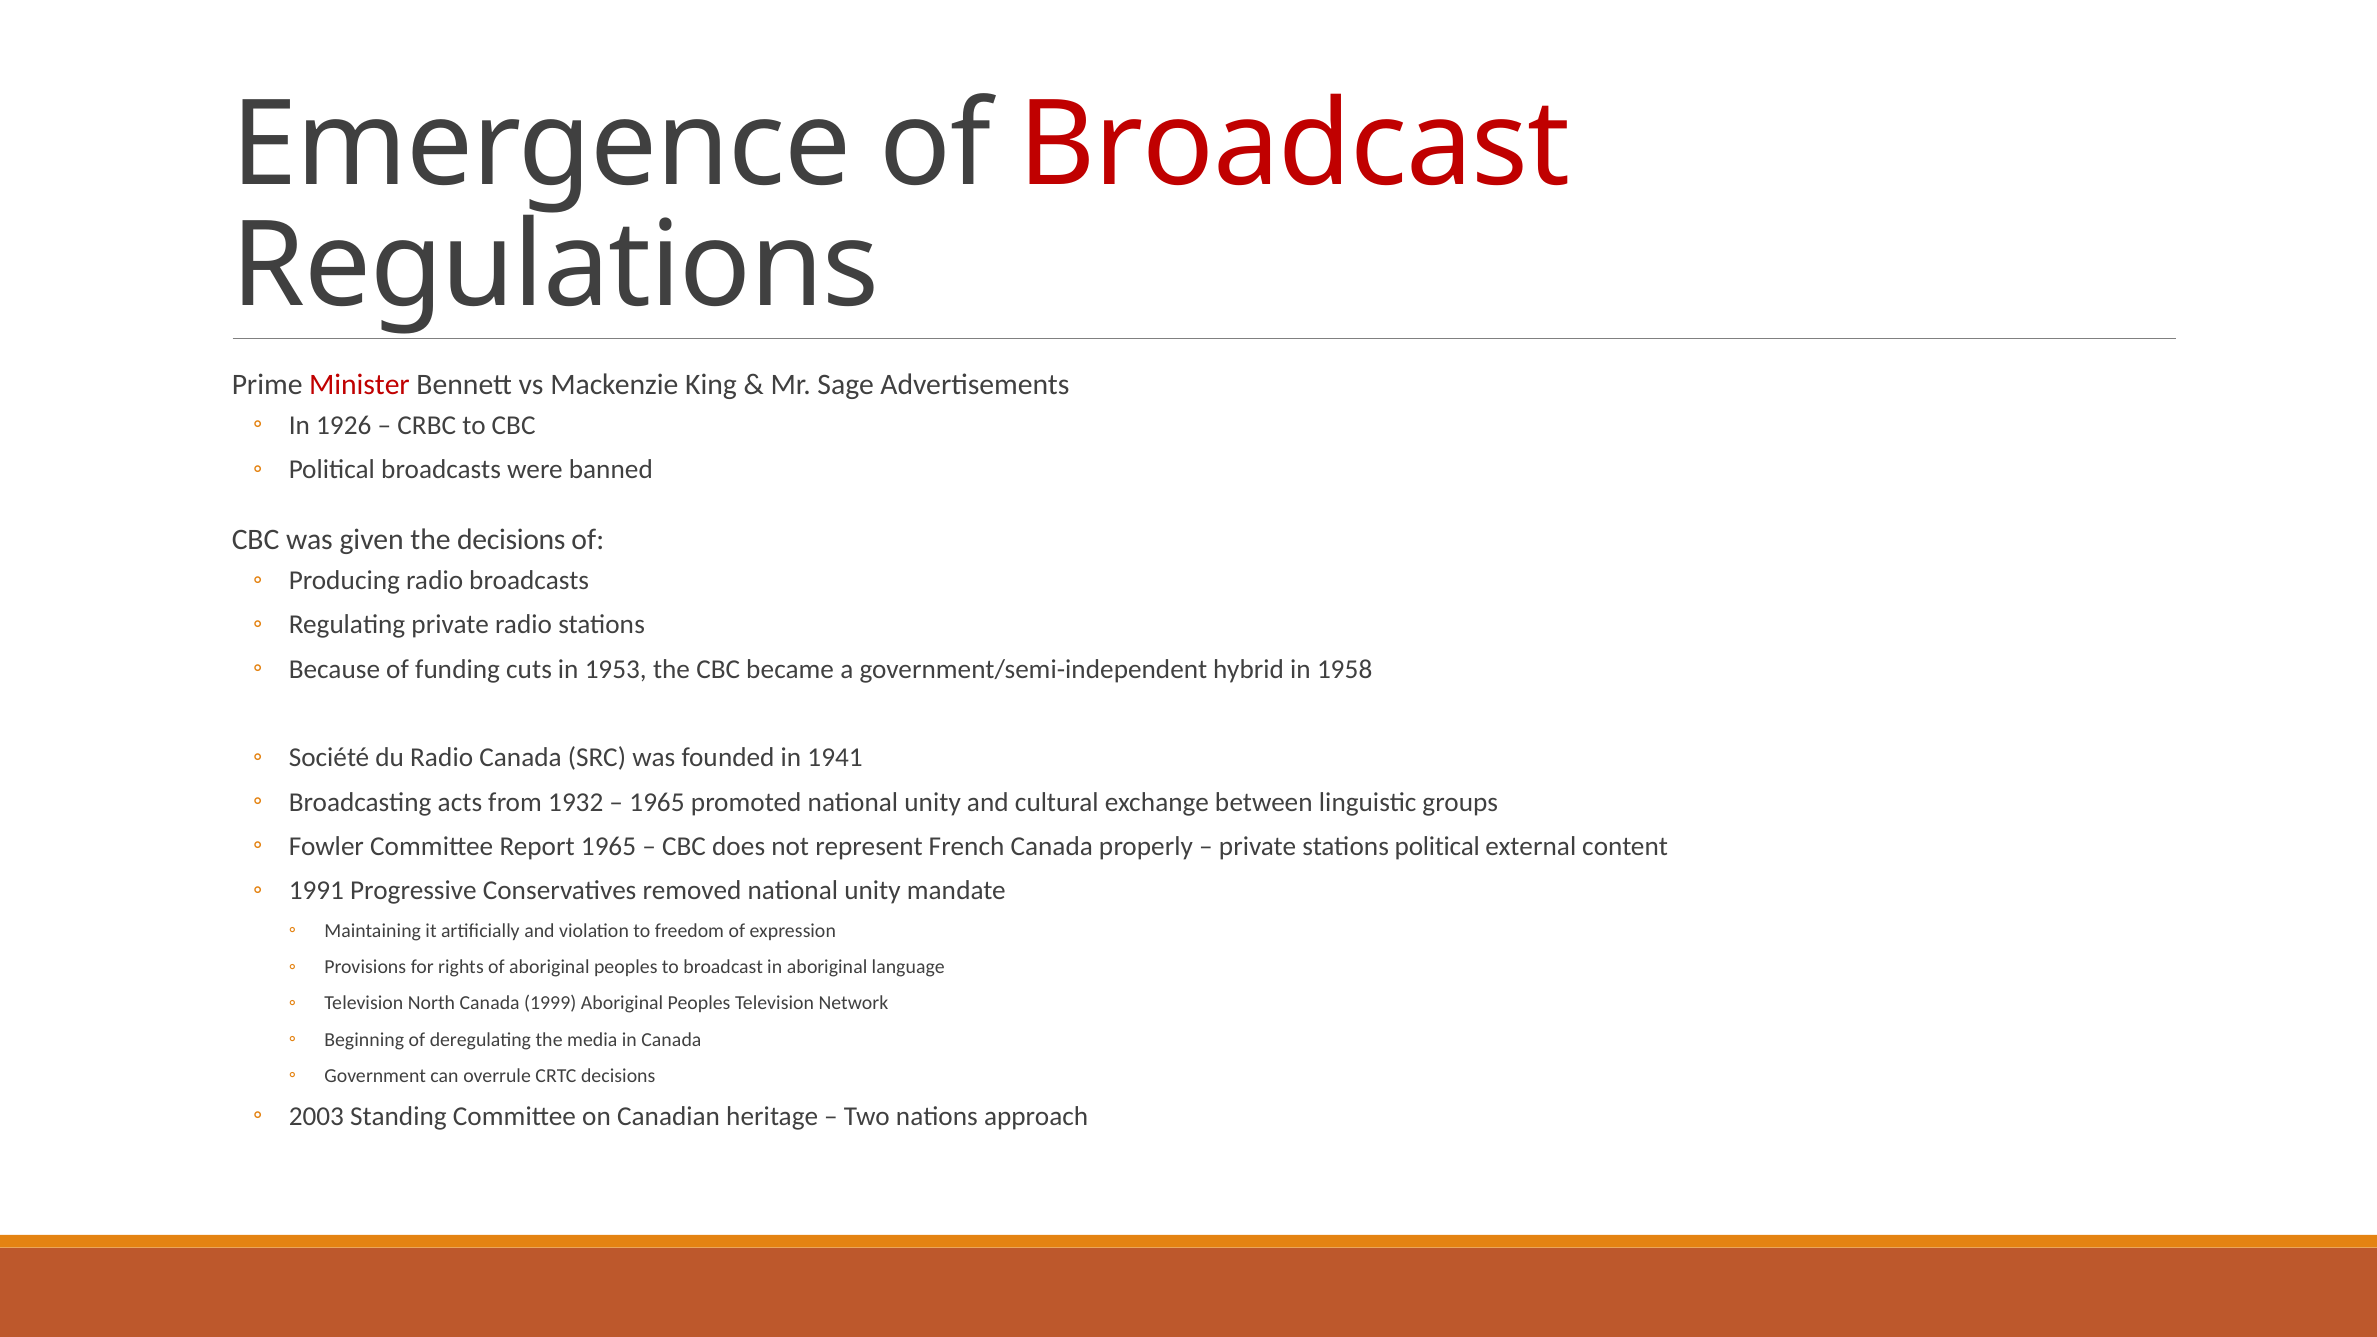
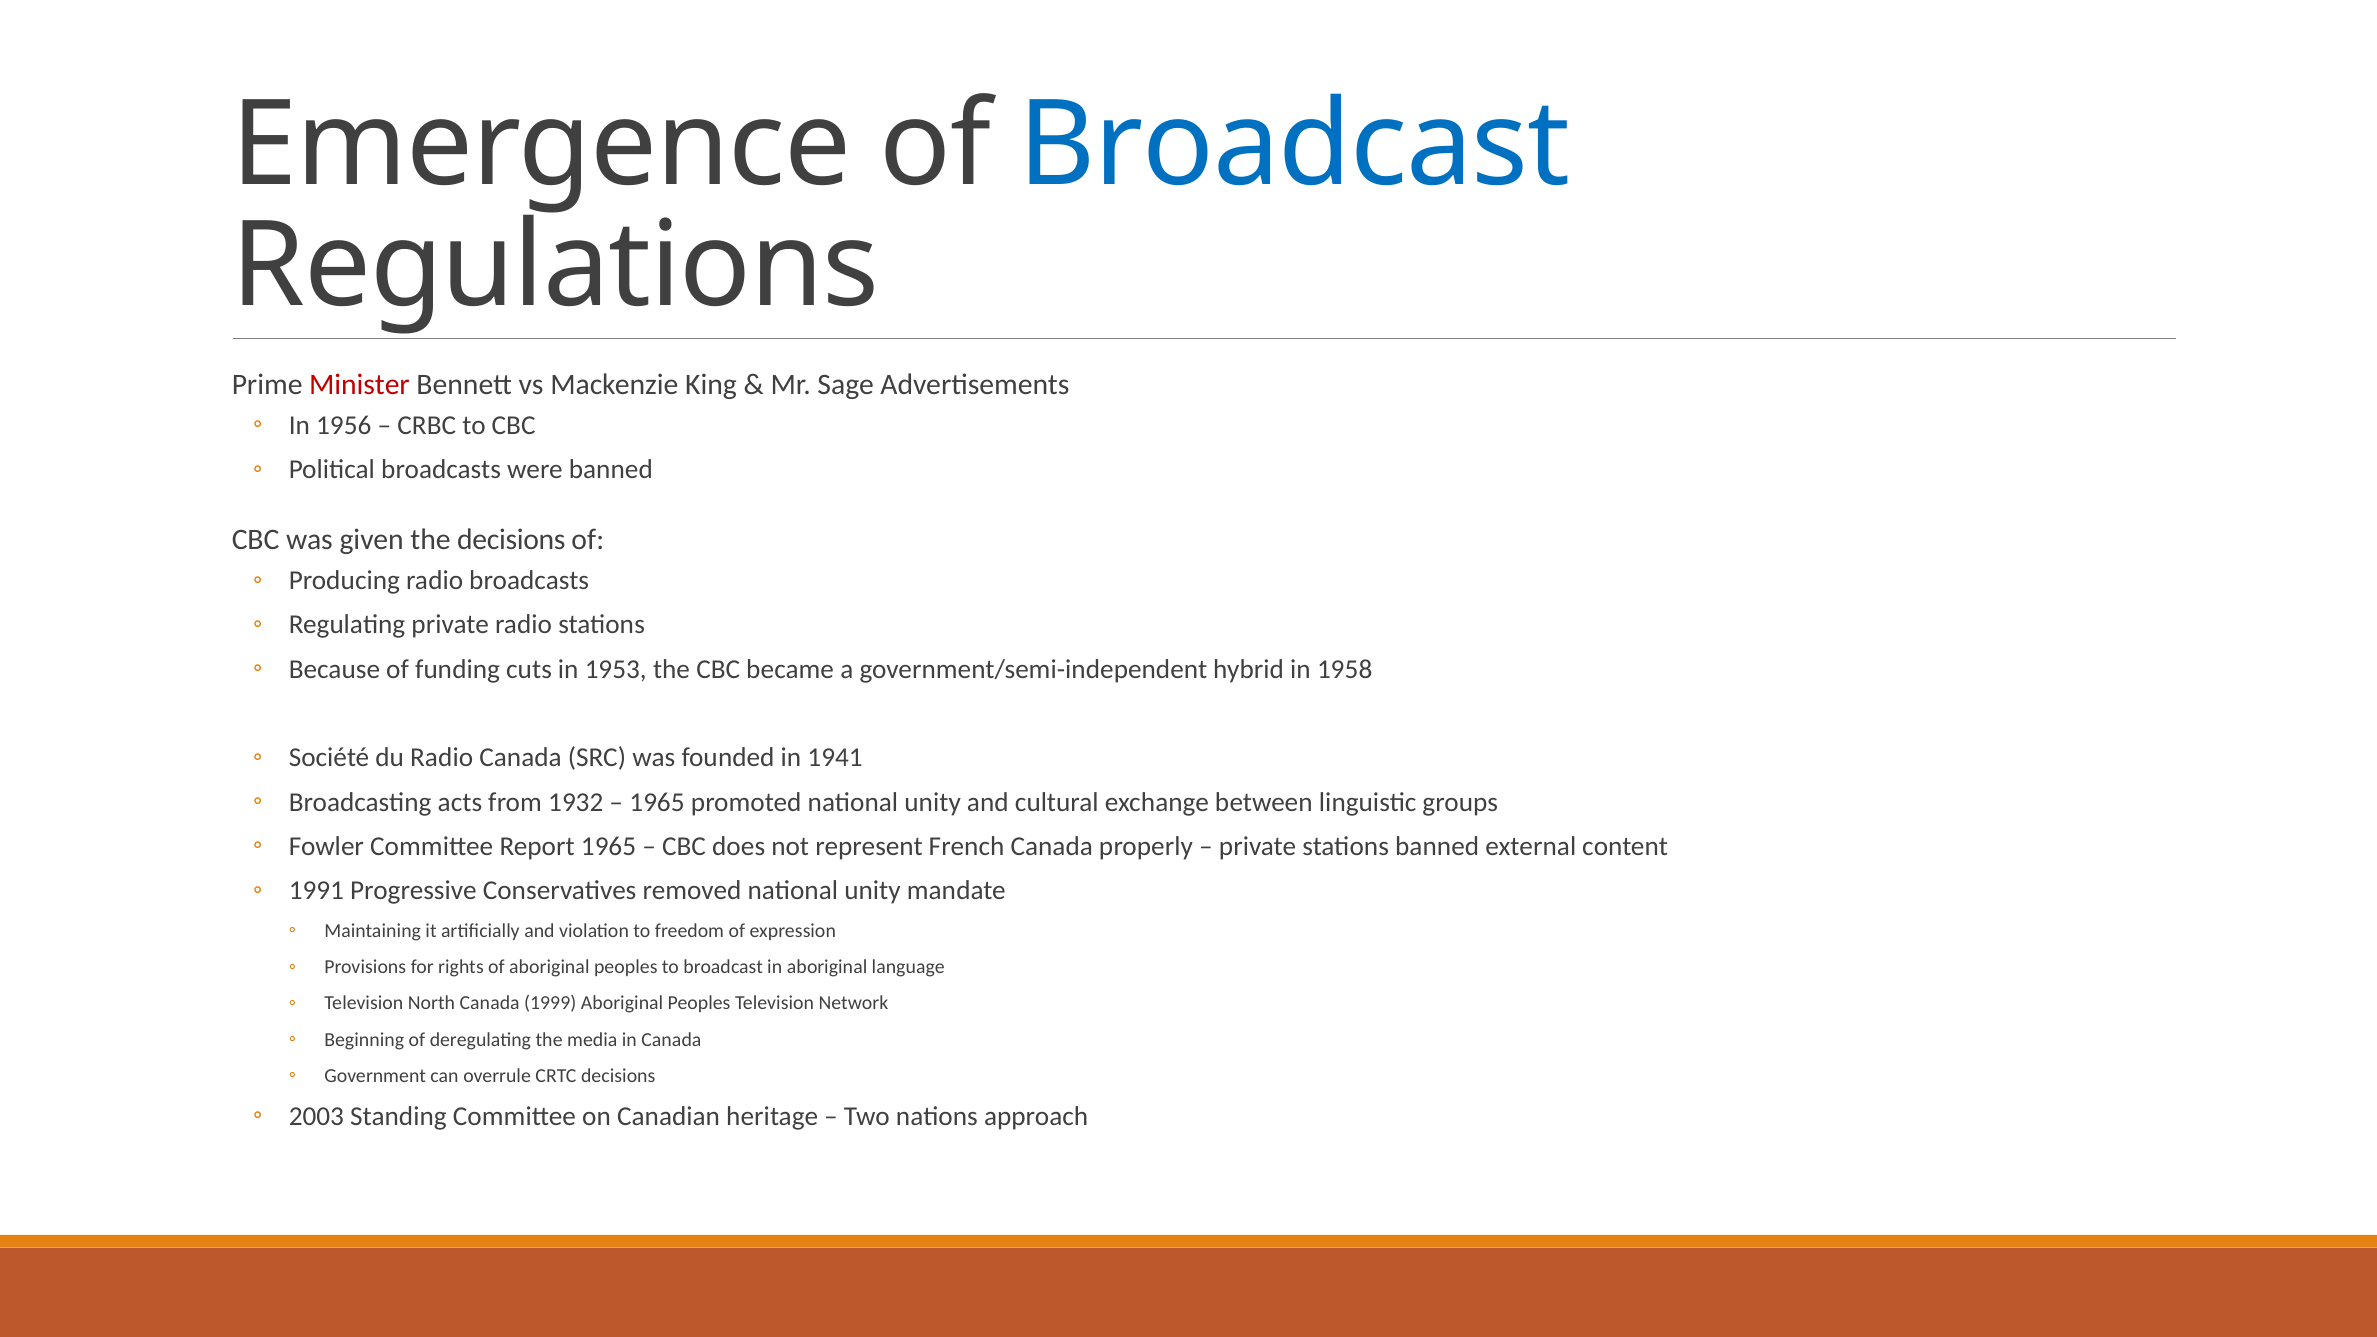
Broadcast colour: red -> blue (1295, 145)
1926: 1926 -> 1956 (344, 425)
stations political: political -> banned (1437, 846)
